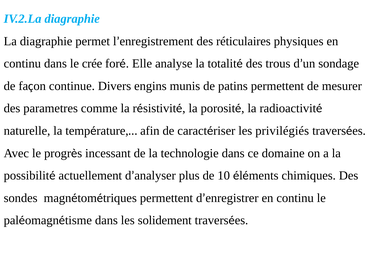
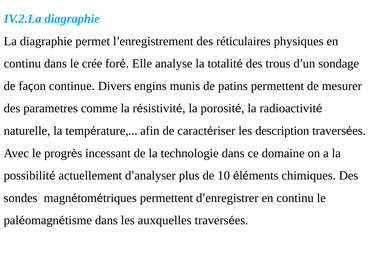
privilégiés: privilégiés -> description (282, 131)
solidement: solidement -> auxquelles (165, 220)
